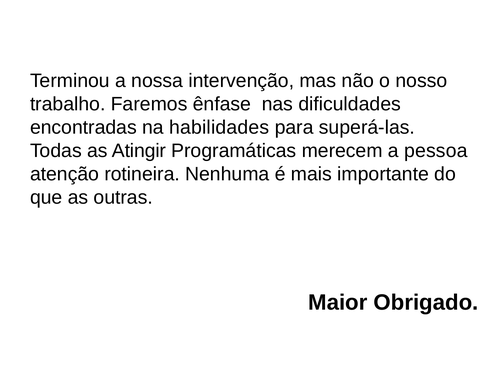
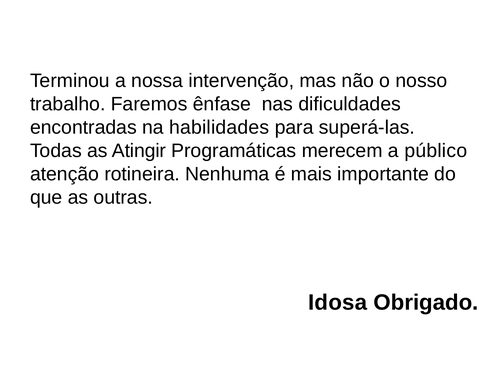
pessoa: pessoa -> público (436, 151)
Maior: Maior -> Idosa (338, 303)
